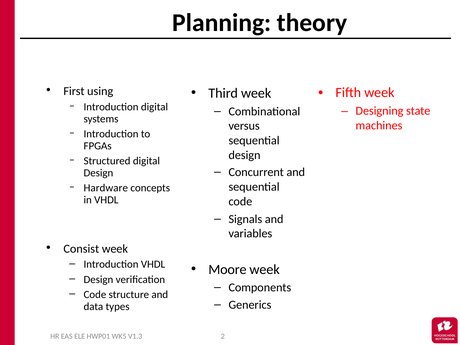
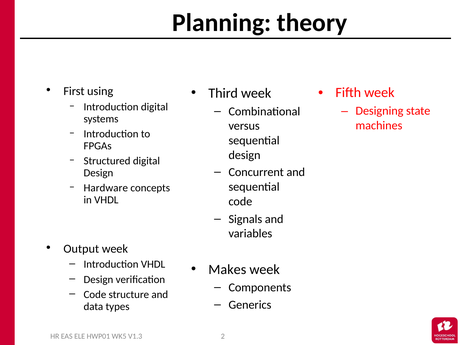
Consist: Consist -> Output (81, 249)
Moore: Moore -> Makes (227, 269)
